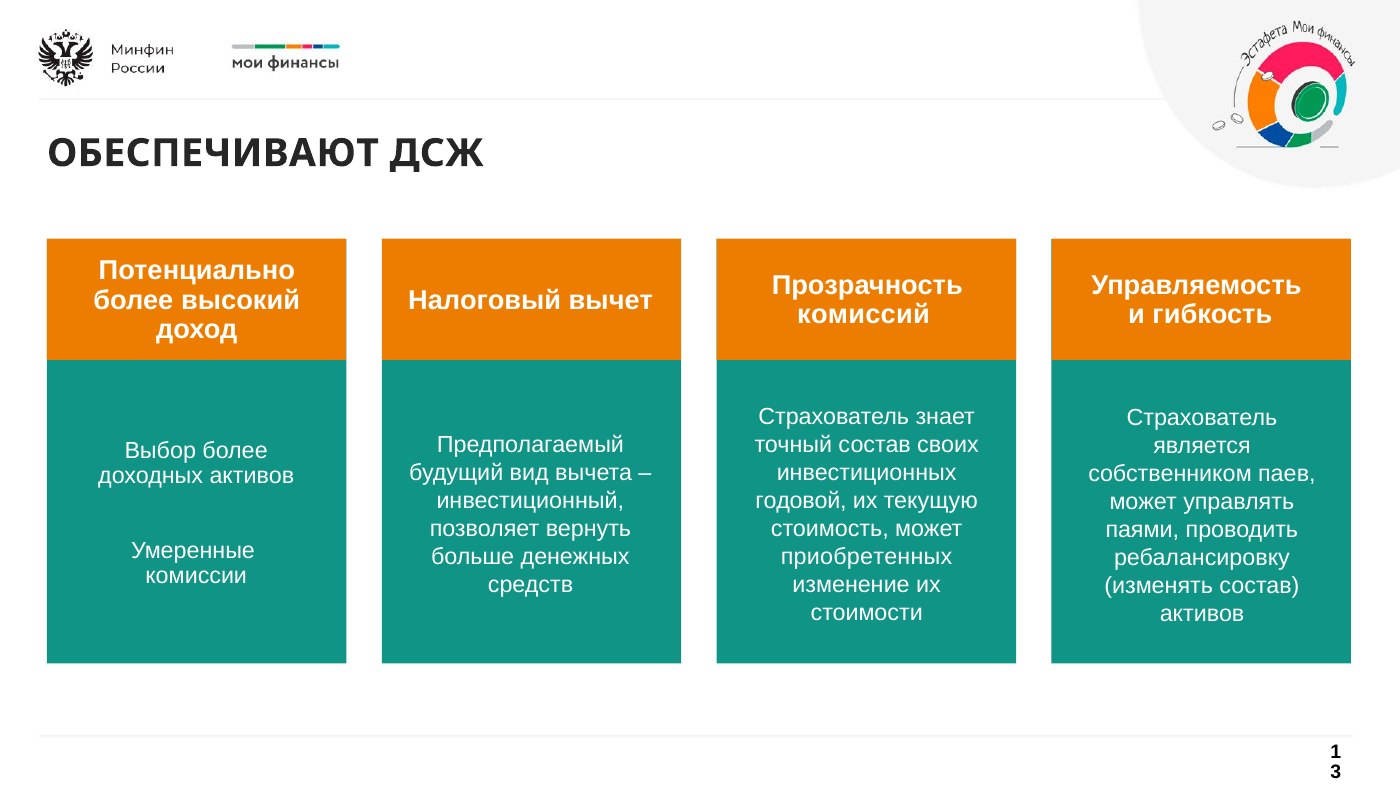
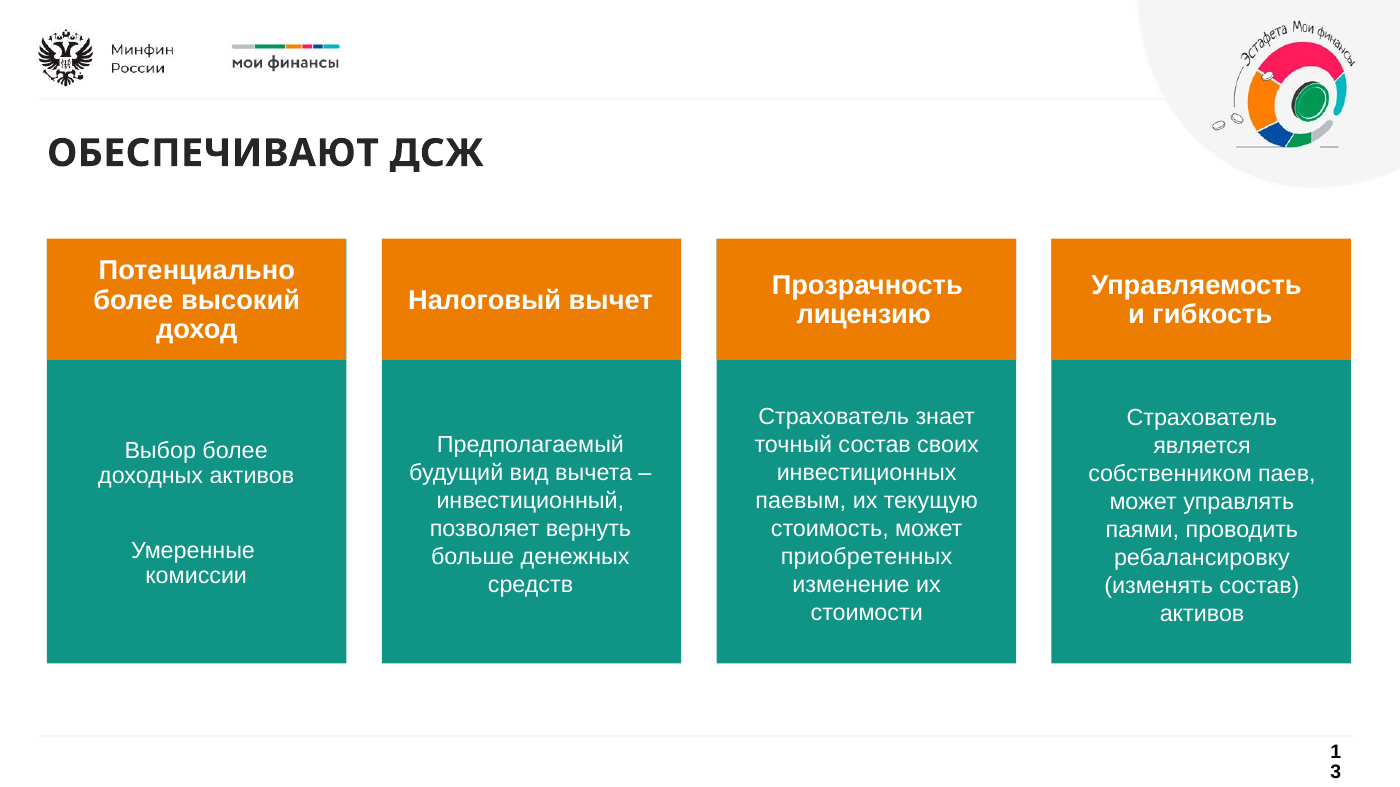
комиссий: комиссий -> лицензию (864, 315)
годовой: годовой -> паевым (801, 501)
